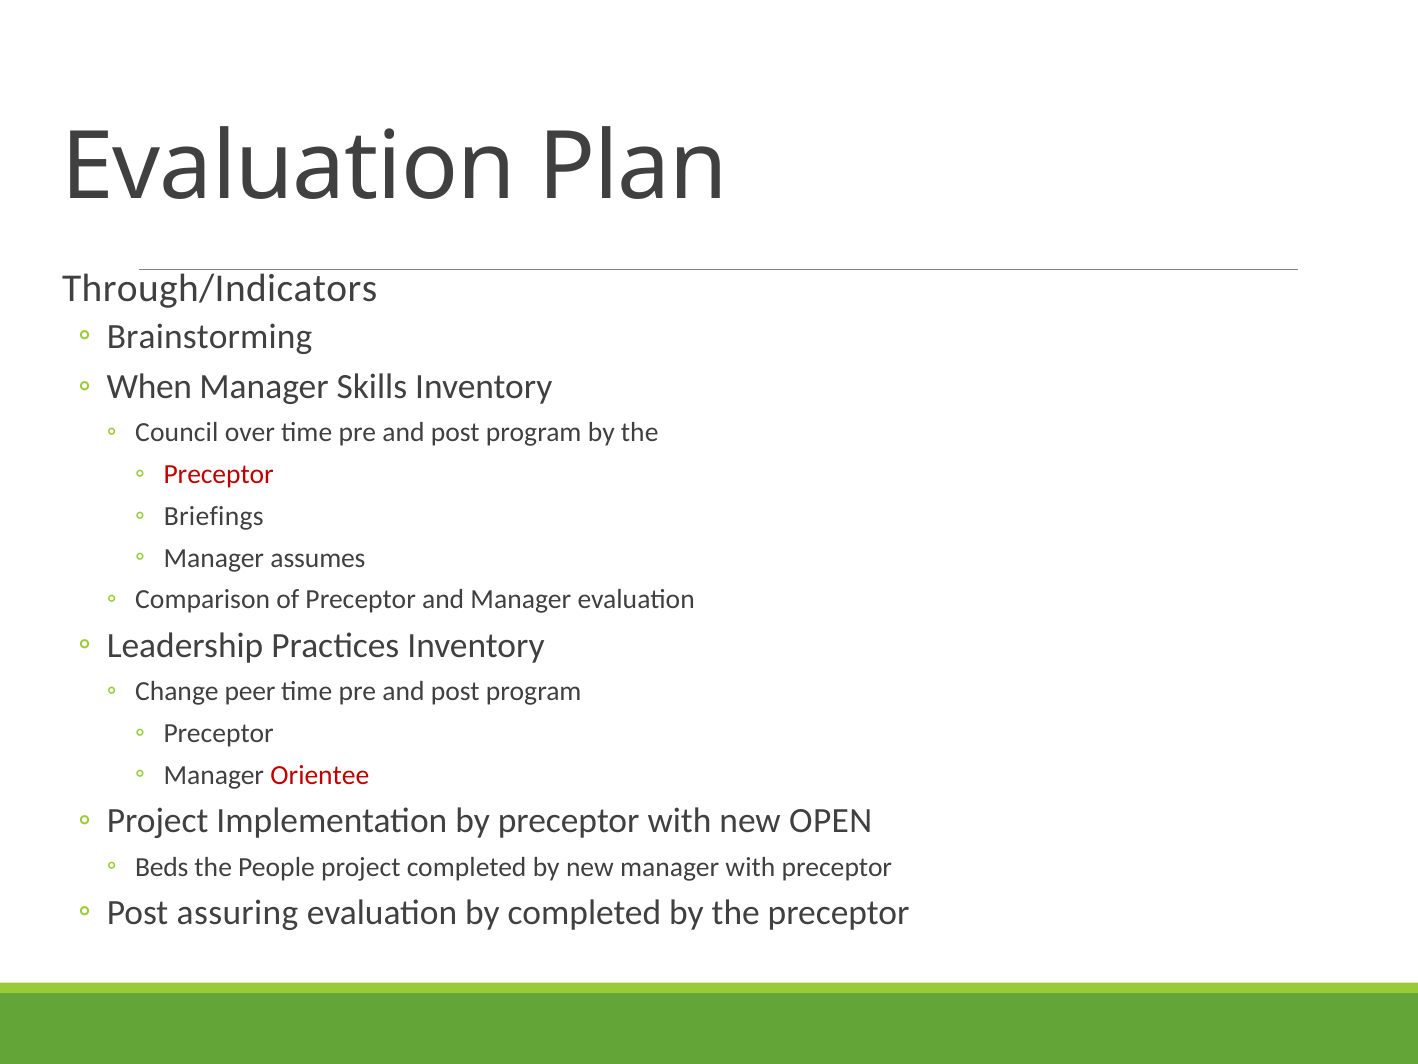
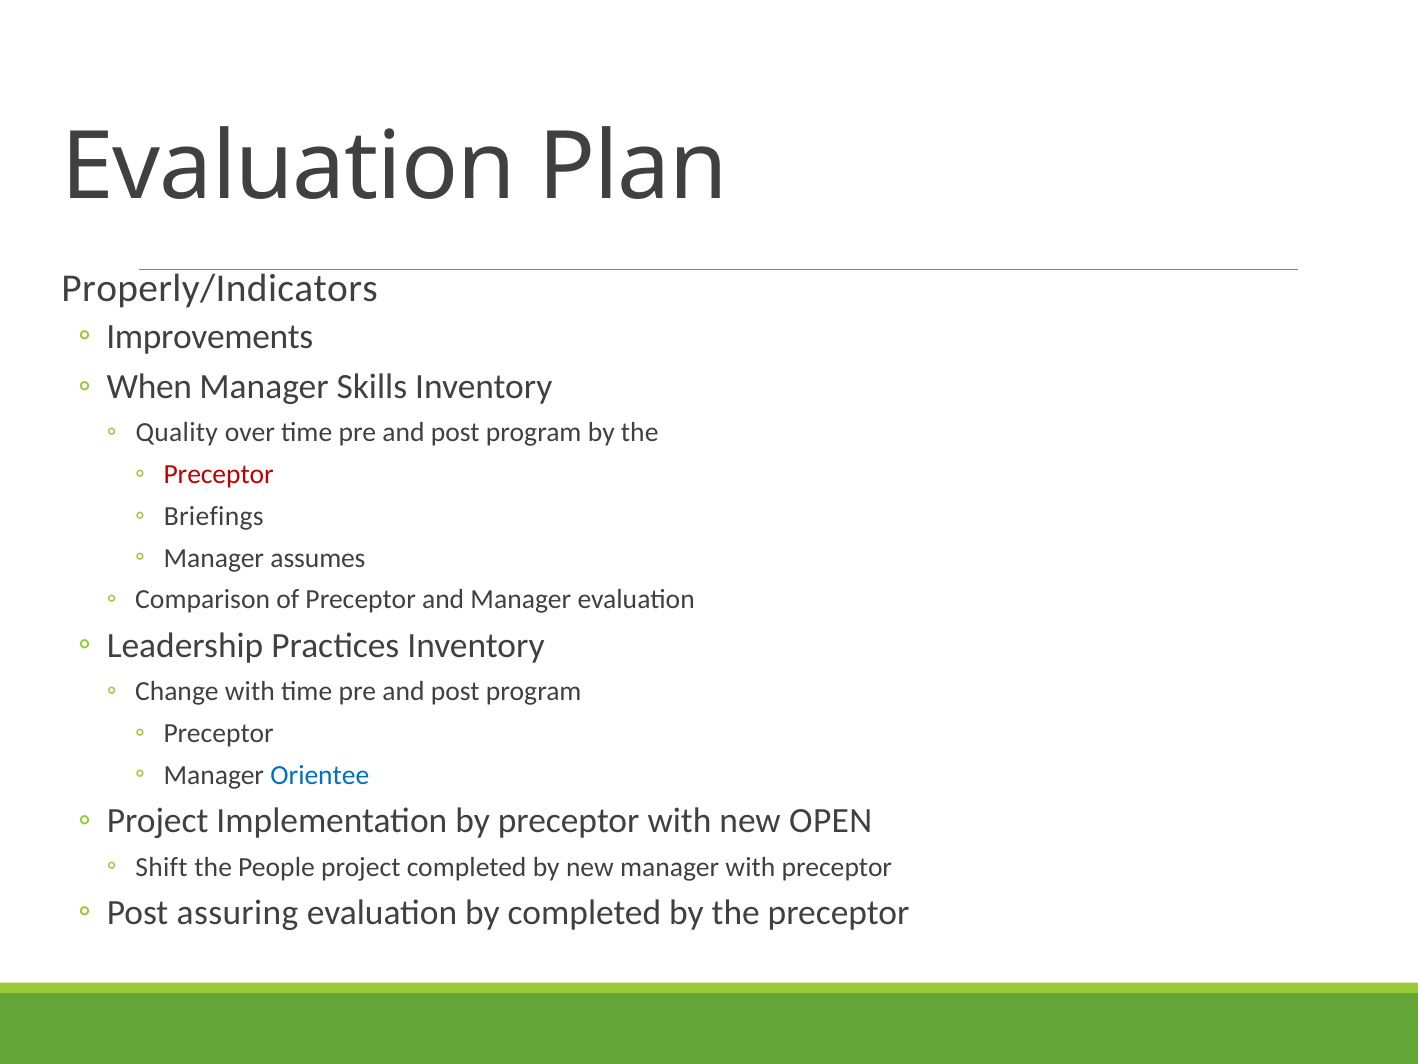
Through/Indicators: Through/Indicators -> Properly/Indicators (220, 288)
Brainstorming: Brainstorming -> Improvements (210, 337)
Council: Council -> Quality (177, 433)
Change peer: peer -> with (250, 691)
Orientee colour: red -> blue (320, 775)
Beds: Beds -> Shift (162, 867)
